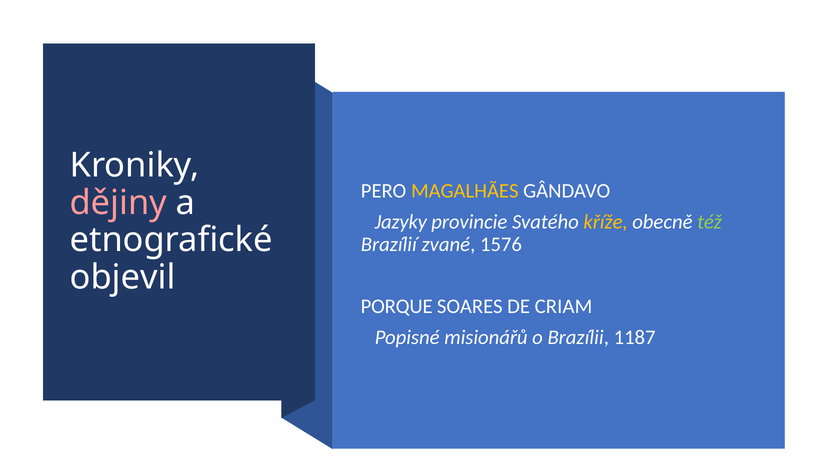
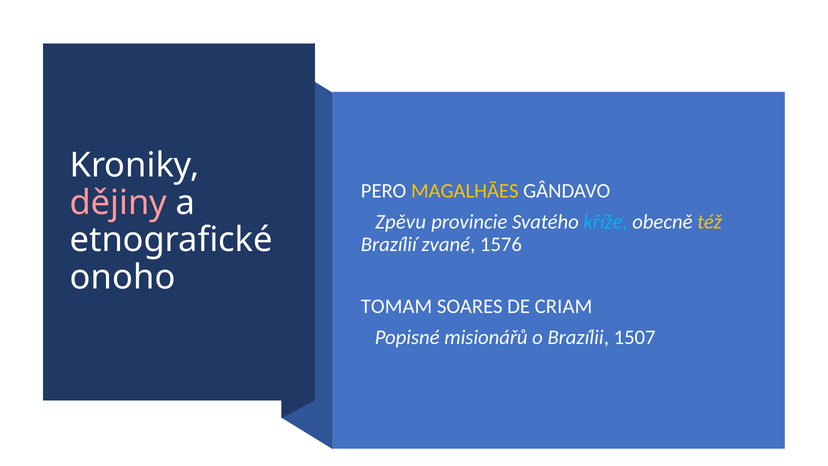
Jazyky: Jazyky -> Zpěvu (401, 222)
kříže colour: yellow -> light blue (606, 222)
též colour: light green -> yellow (709, 222)
objevil: objevil -> onoho (123, 277)
PORQUE: PORQUE -> TOMAM (397, 306)
1187: 1187 -> 1507 (635, 337)
